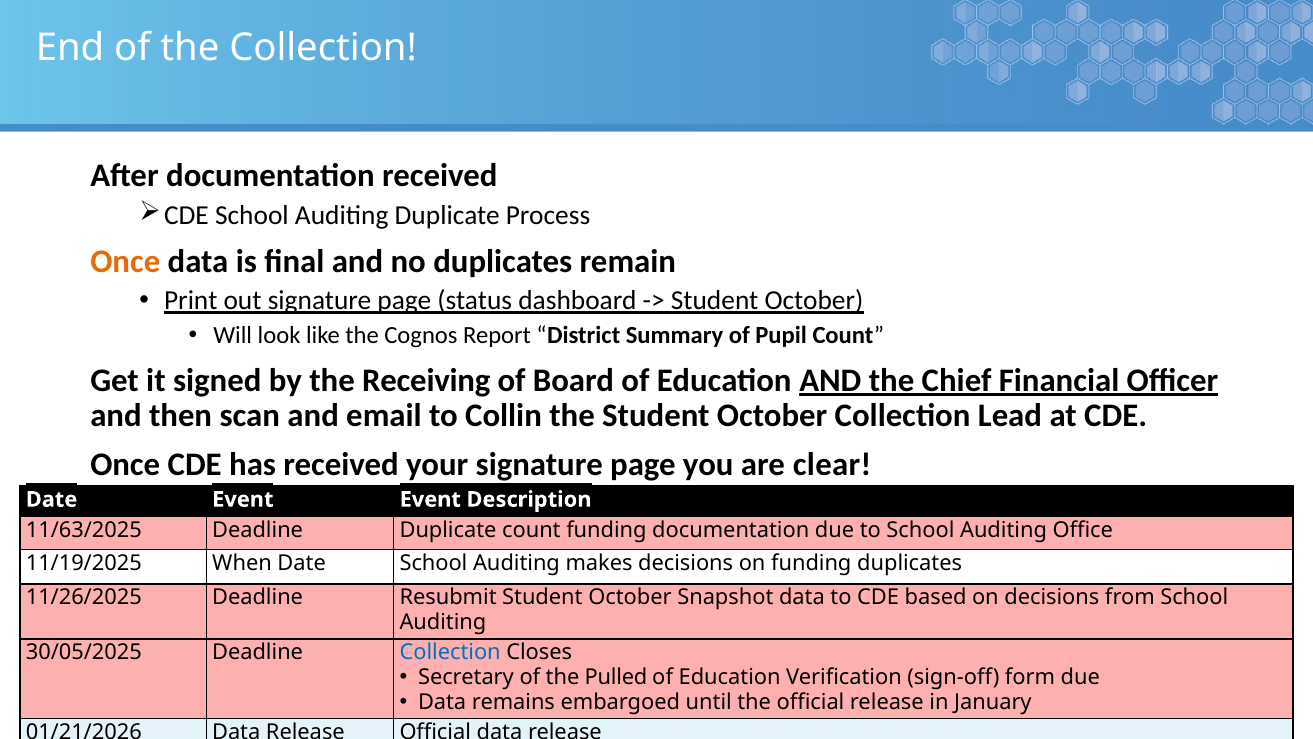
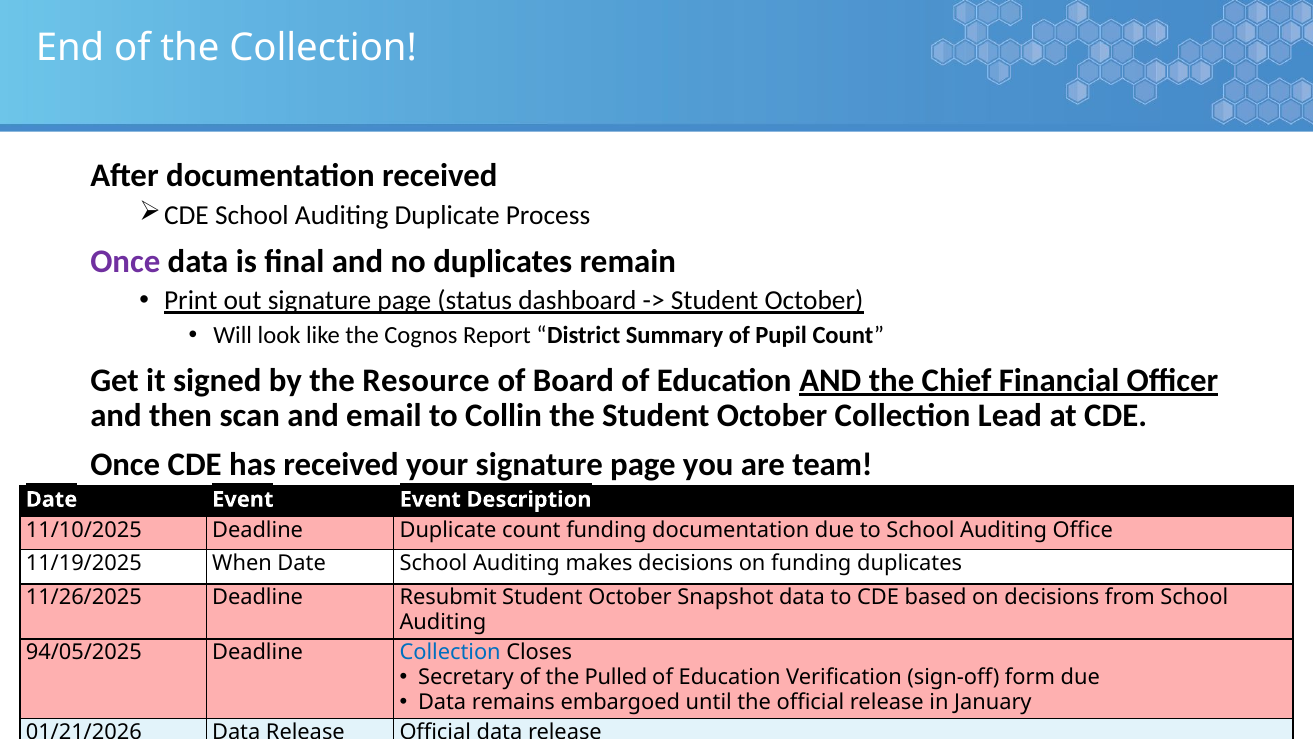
Once colour: orange -> purple (125, 261)
Receiving: Receiving -> Resource (426, 380)
clear: clear -> team (832, 465)
11/63/2025: 11/63/2025 -> 11/10/2025 (84, 530)
30/05/2025: 30/05/2025 -> 94/05/2025 (84, 652)
